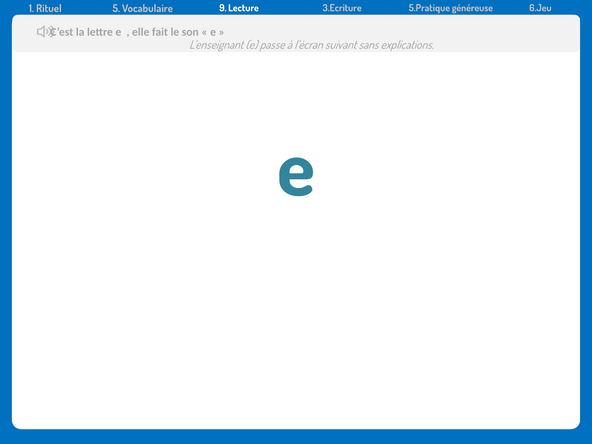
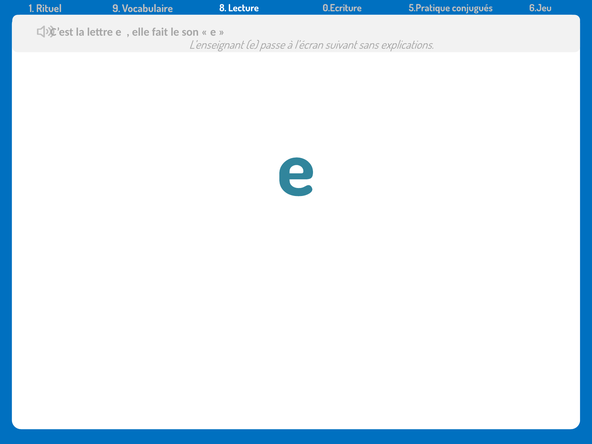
5: 5 -> 9 (116, 9)
9: 9 -> 8 (223, 8)
3.Ecriture: 3.Ecriture -> 0.Ecriture (342, 8)
généreuse: généreuse -> conjugués (472, 8)
